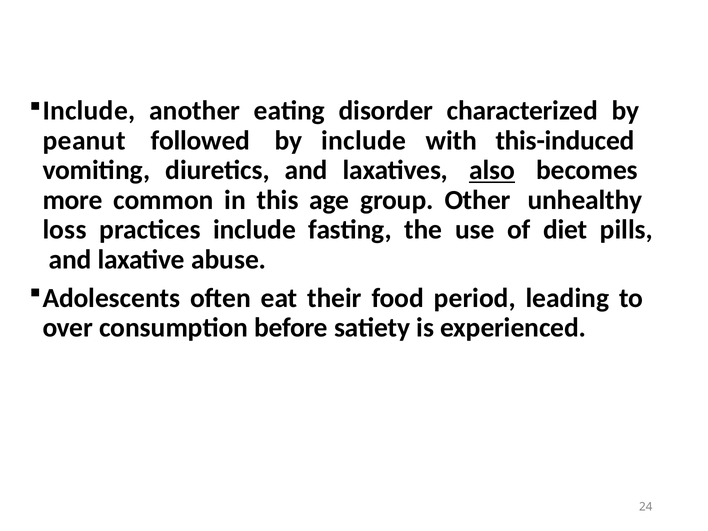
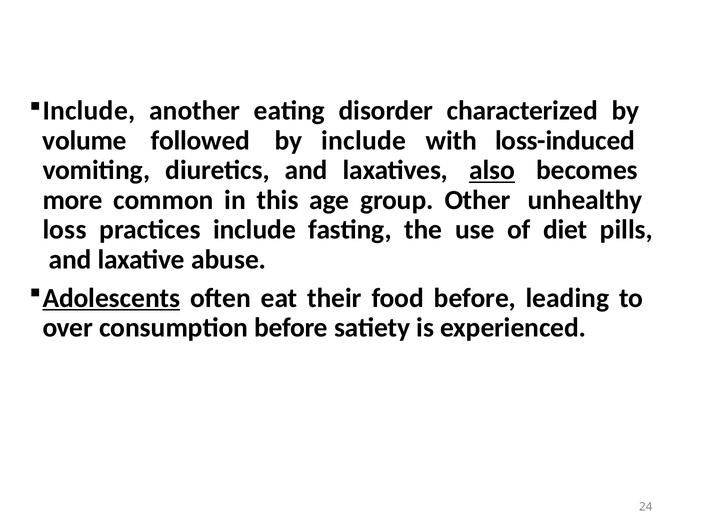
peanut: peanut -> volume (85, 141)
this-induced: this-induced -> loss-induced (565, 141)
Adolescents underline: none -> present (111, 298)
food period: period -> before (475, 298)
